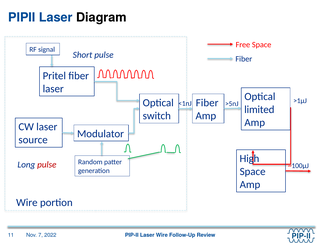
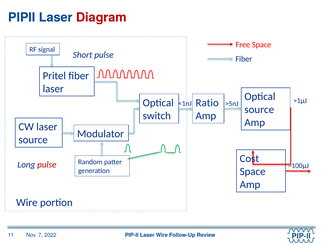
Diagram colour: black -> red (101, 17)
Fiber: Fiber -> Ratio (207, 103)
limited: limited -> source (259, 109)
High: High -> Cost (249, 158)
